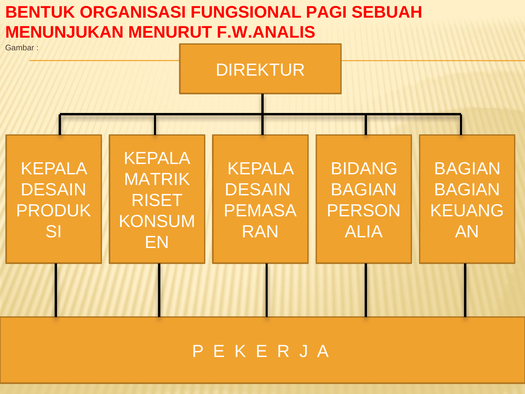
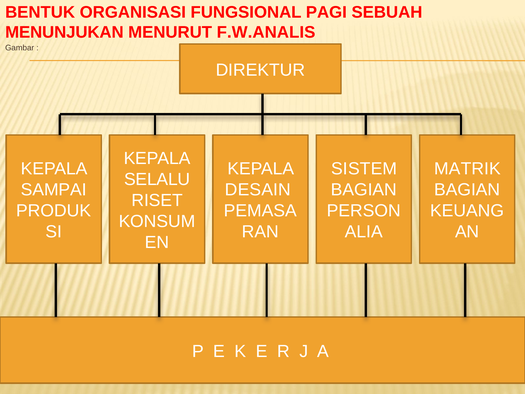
BIDANG: BIDANG -> SISTEM (364, 169)
BAGIAN: BAGIAN -> MATRIK (468, 169)
MATRIK: MATRIK -> SELALU (157, 179)
DESAIN: DESAIN -> SAMPAI (54, 190)
